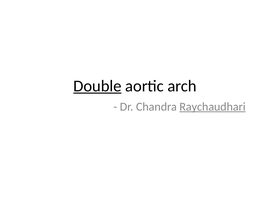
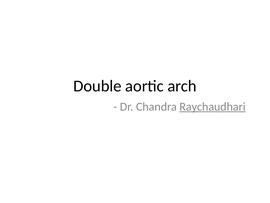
Double underline: present -> none (97, 86)
